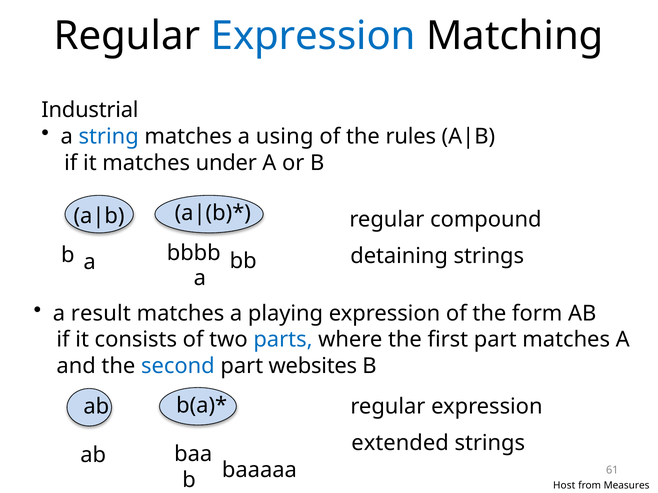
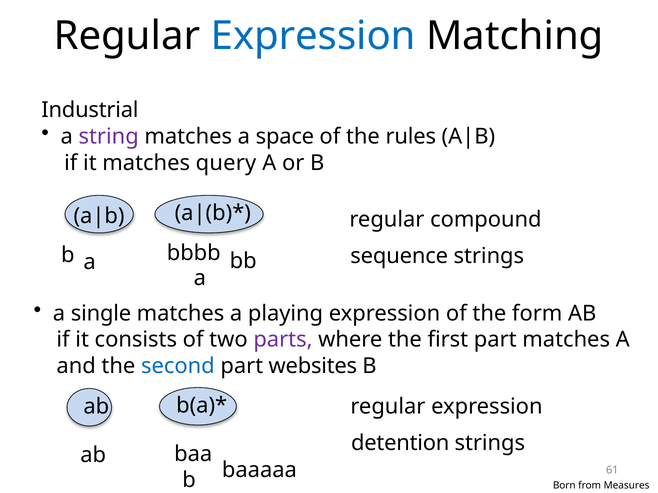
string colour: blue -> purple (109, 137)
using: using -> space (285, 137)
under: under -> query (226, 163)
detaining: detaining -> sequence (399, 256)
result: result -> single (101, 314)
parts colour: blue -> purple (283, 340)
extended: extended -> detention (400, 444)
Host: Host -> Born (564, 486)
